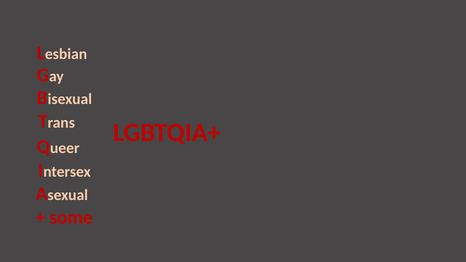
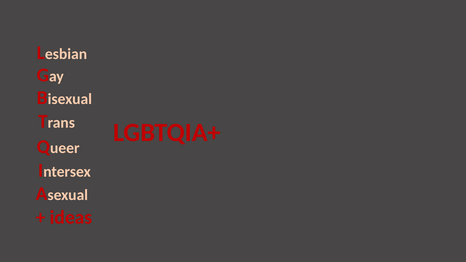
some: some -> ideas (71, 217)
